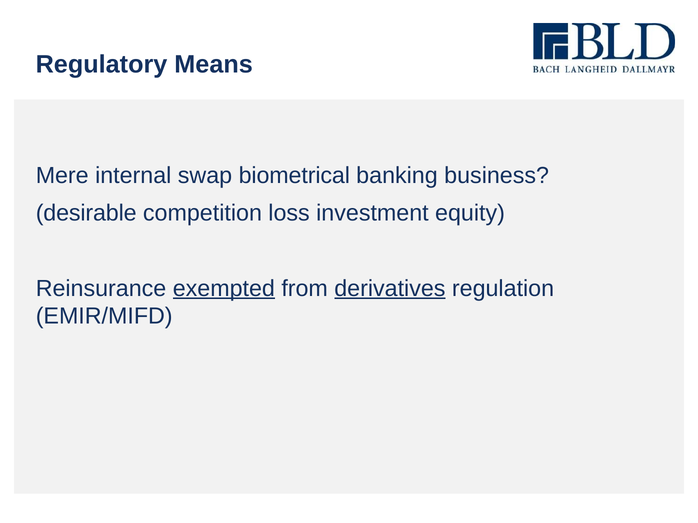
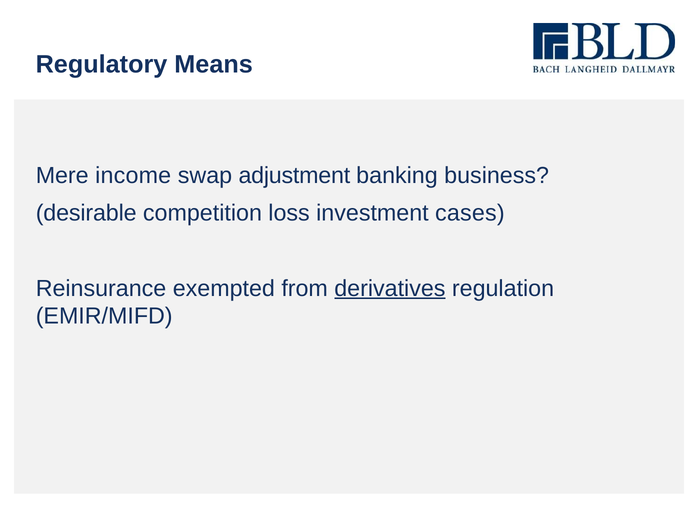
internal: internal -> income (133, 176)
biometrical: biometrical -> adjustment (294, 176)
equity: equity -> cases (470, 213)
exempted underline: present -> none (224, 289)
